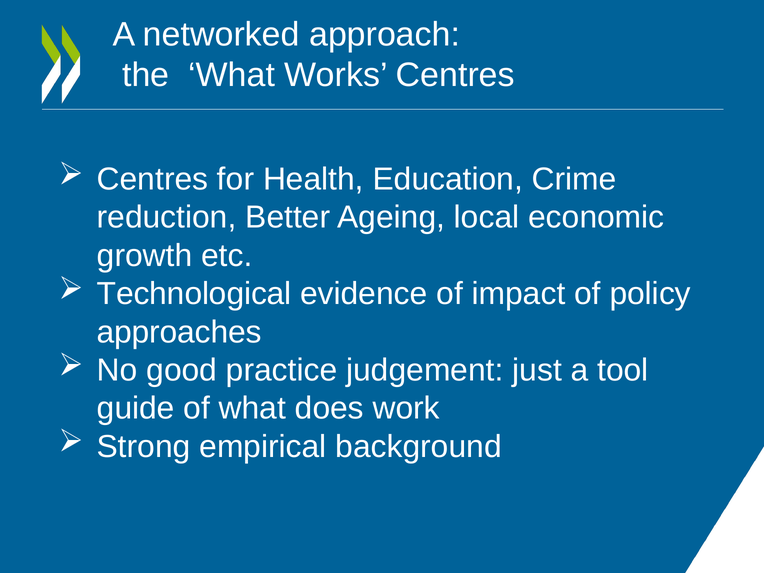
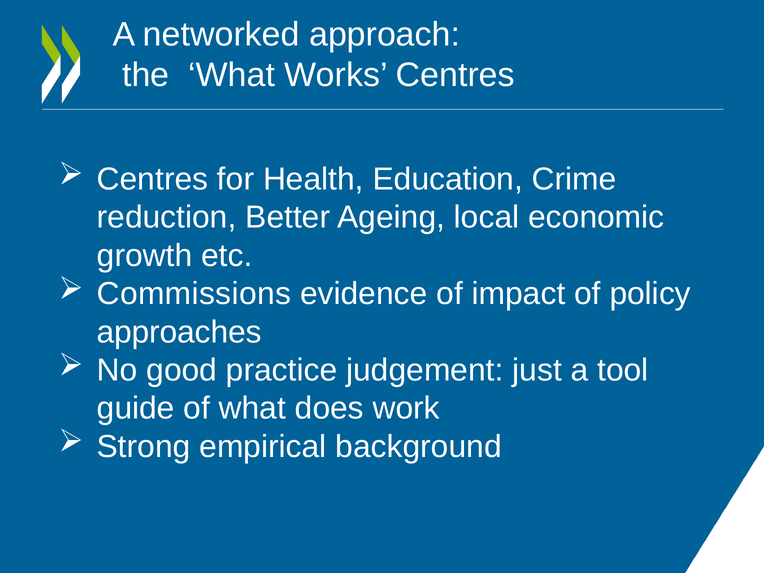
Technological: Technological -> Commissions (194, 294)
